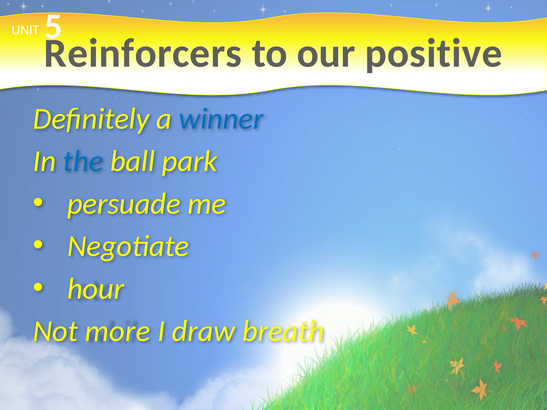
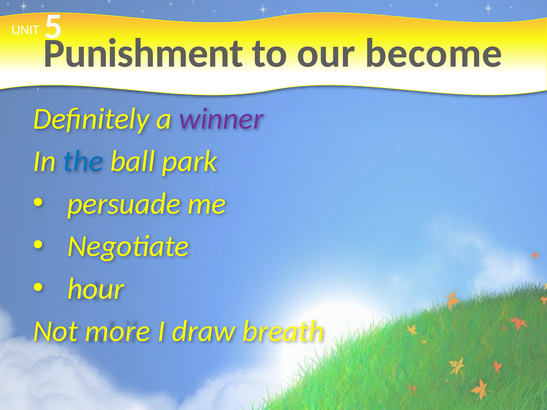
Reinforcers: Reinforcers -> Punishment (143, 53)
positive: positive -> become (434, 53)
winner colour: blue -> purple (221, 119)
